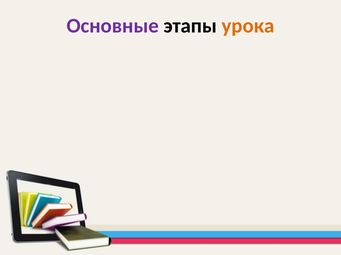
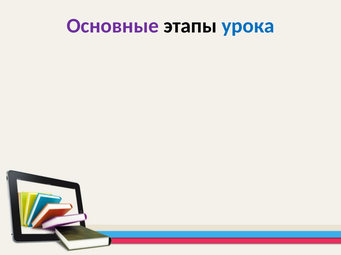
урока colour: orange -> blue (248, 26)
